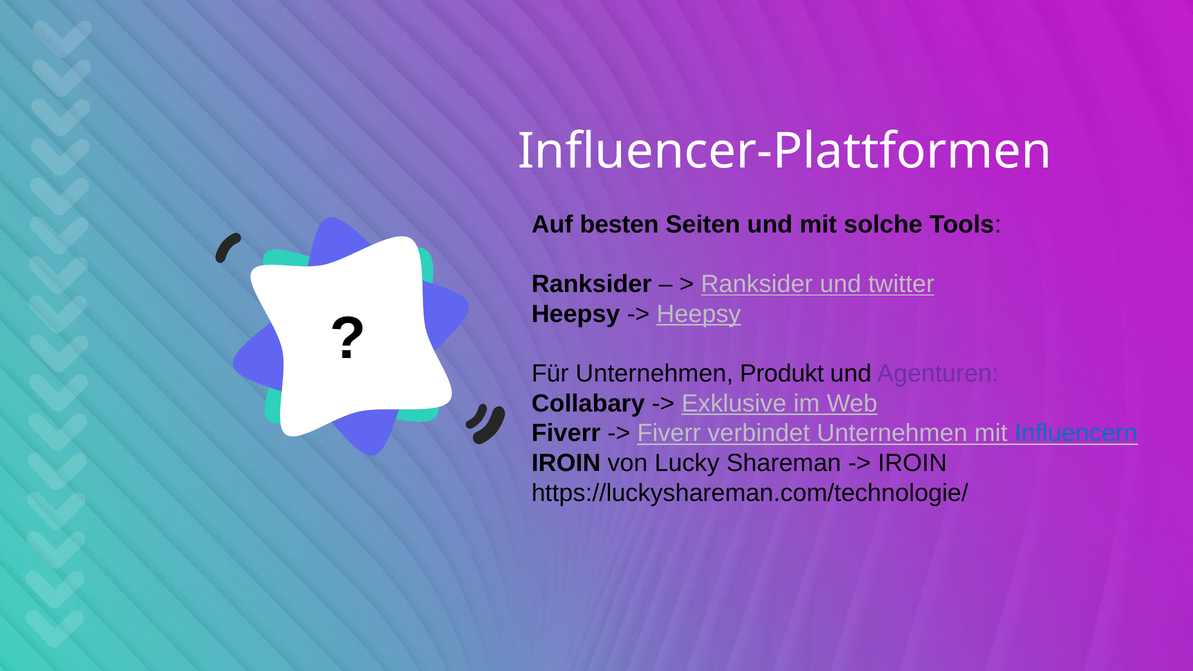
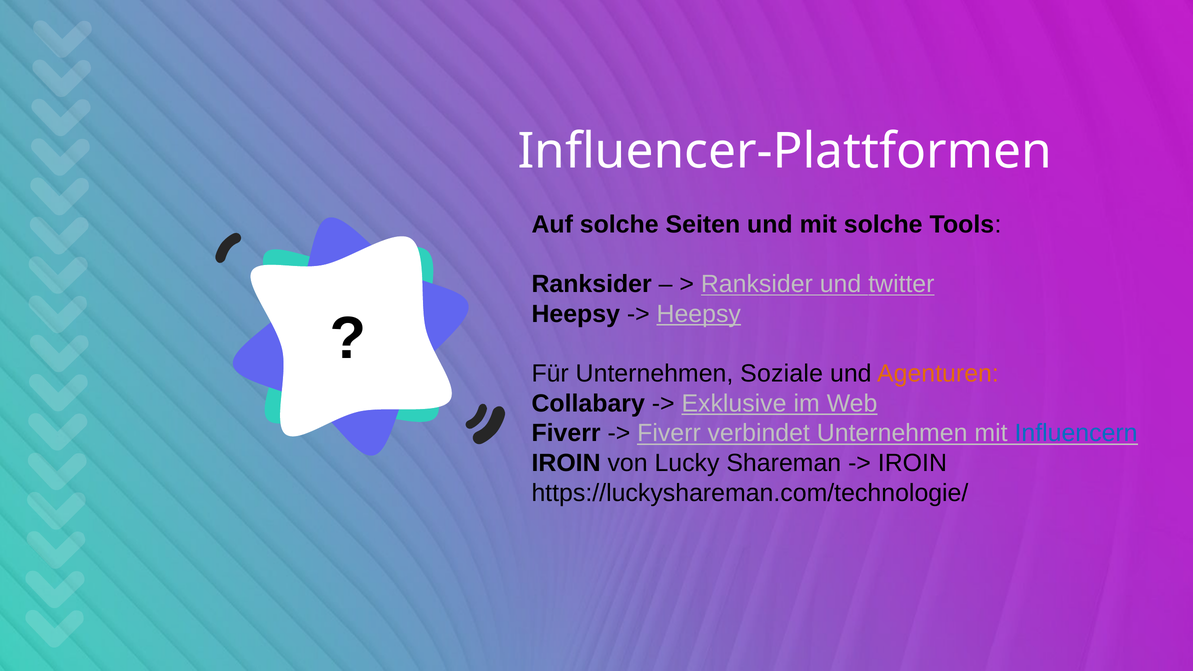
Auf besten: besten -> solche (619, 224)
Produkt: Produkt -> Soziale (782, 374)
Agenturen colour: purple -> orange (938, 374)
